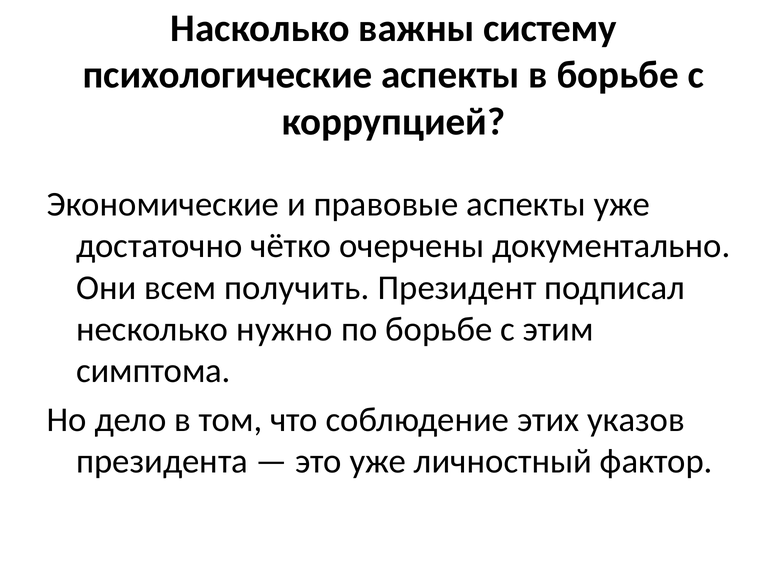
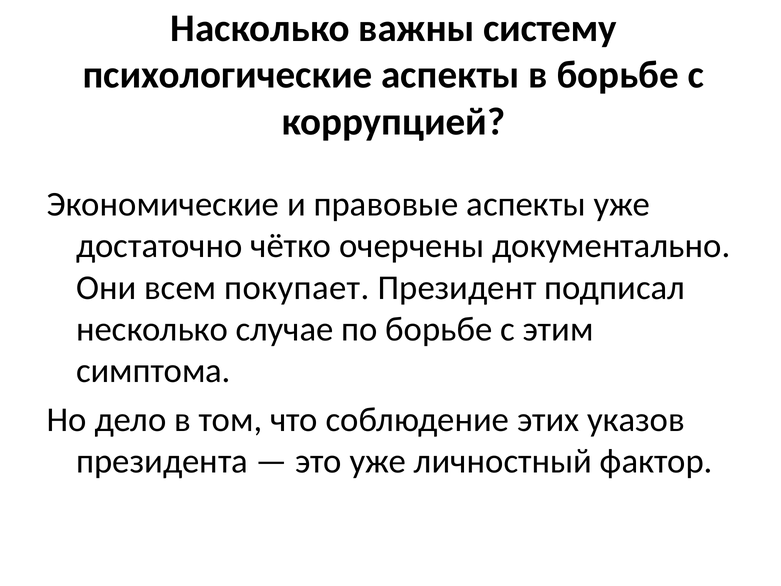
получить: получить -> покупает (297, 287)
нужно: нужно -> случае (285, 329)
